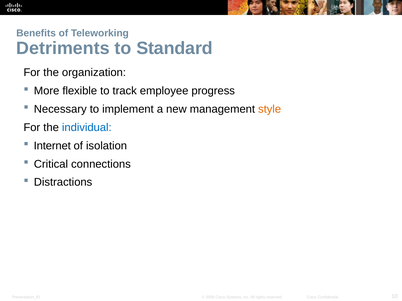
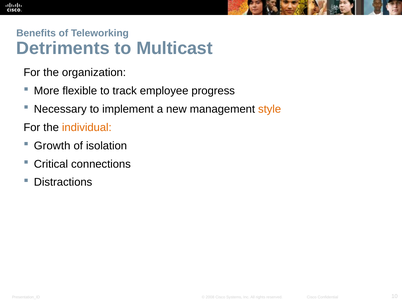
Standard: Standard -> Multicast (175, 48)
individual colour: blue -> orange (87, 128)
Internet: Internet -> Growth (52, 146)
